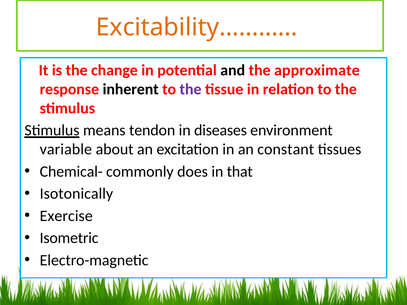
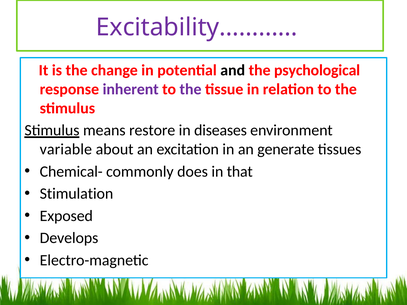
Excitability………… colour: orange -> purple (197, 27)
approximate: approximate -> psychological (317, 70)
inherent colour: black -> purple (131, 89)
tendon: tendon -> restore (152, 130)
constant: constant -> generate (286, 149)
Isotonically: Isotonically -> Stimulation (76, 194)
Exercise: Exercise -> Exposed (66, 216)
Isometric: Isometric -> Develops (69, 238)
